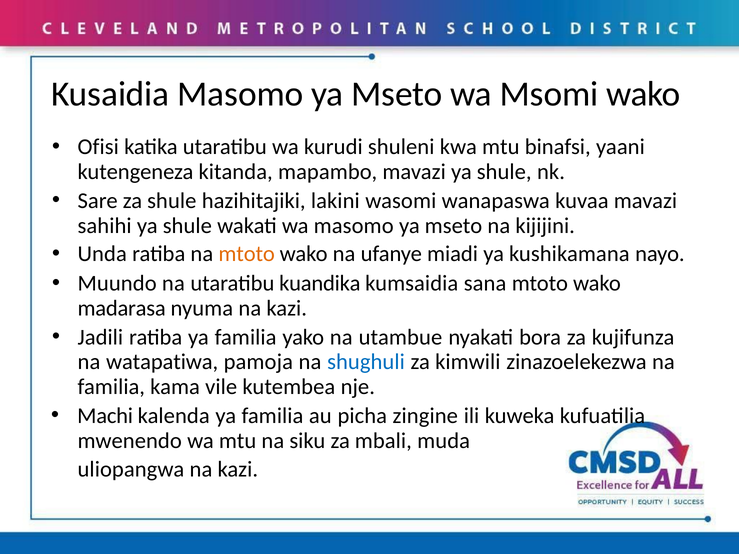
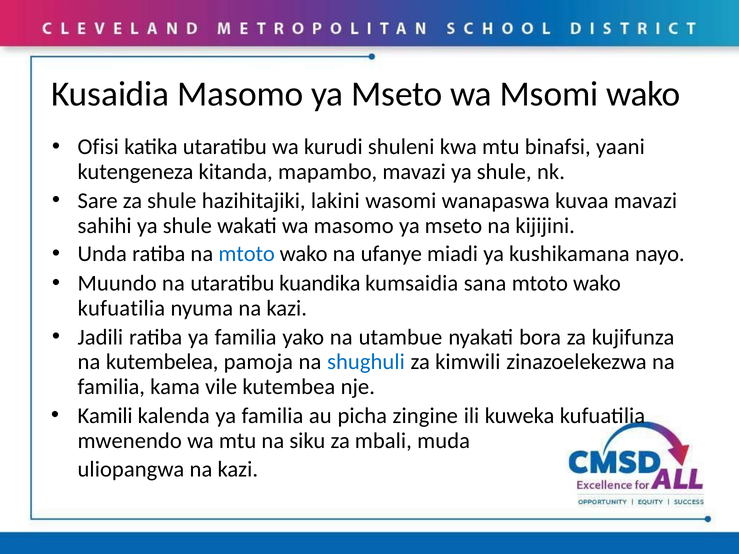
mtoto colour: orange -> blue (247, 254)
madarasa: madarasa -> kufuatilia (121, 308)
watapatiwa: watapatiwa -> kutembelea (162, 362)
Machi: Machi -> Kamili (105, 416)
